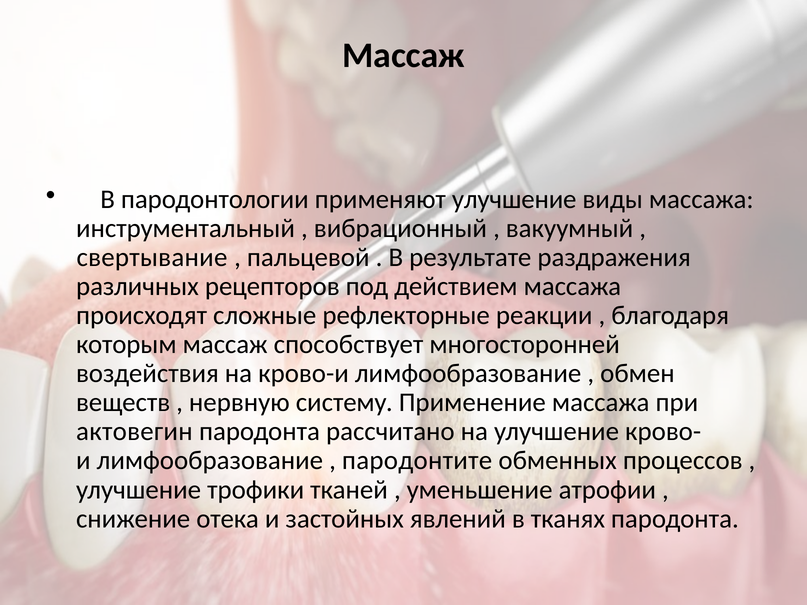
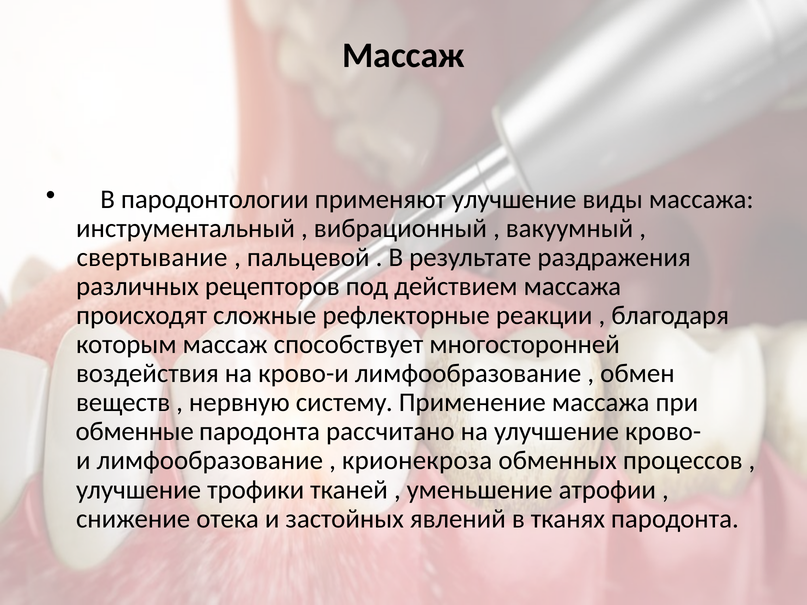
актовегин: актовегин -> обменные (135, 432)
пародонтите: пародонтите -> крионекроза (417, 461)
